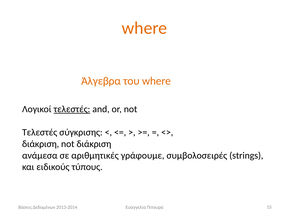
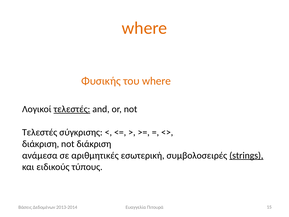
Άλγεβρα: Άλγεβρα -> Φυσικής (101, 81)
γράφουμε: γράφουμε -> εσωτερική (143, 155)
strings underline: none -> present (246, 155)
